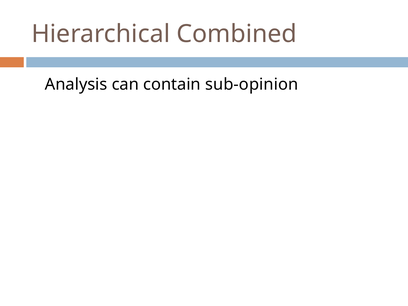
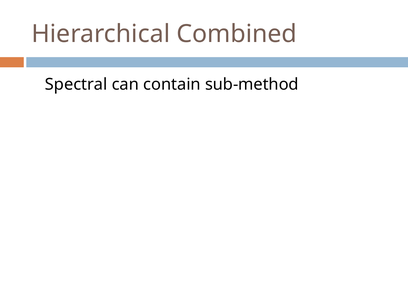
Analysis: Analysis -> Spectral (76, 84)
sub-opinion: sub-opinion -> sub-method (252, 84)
